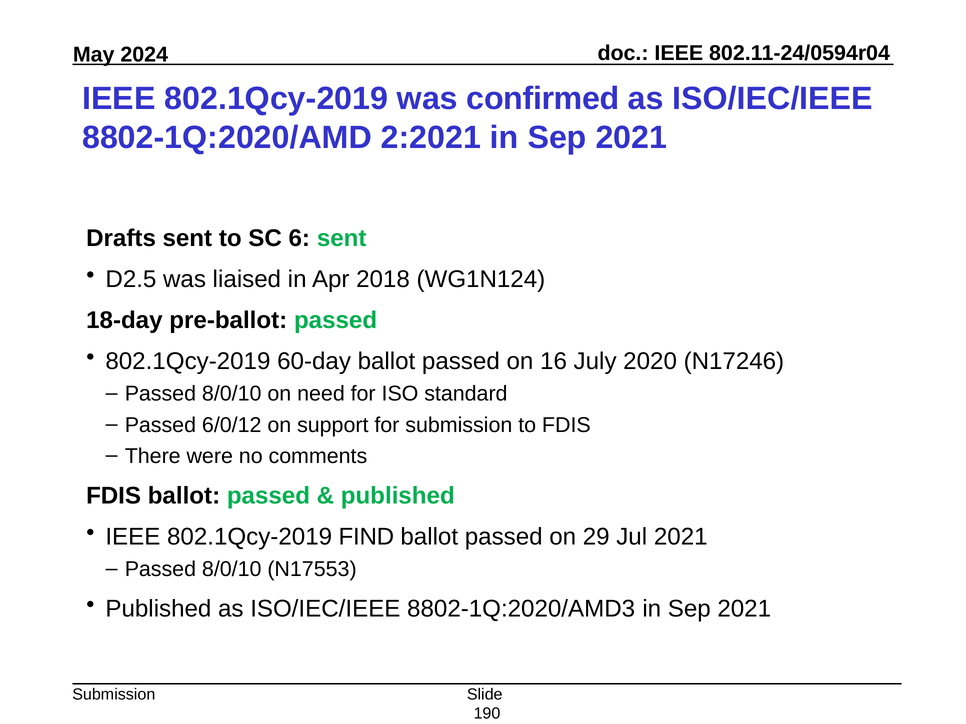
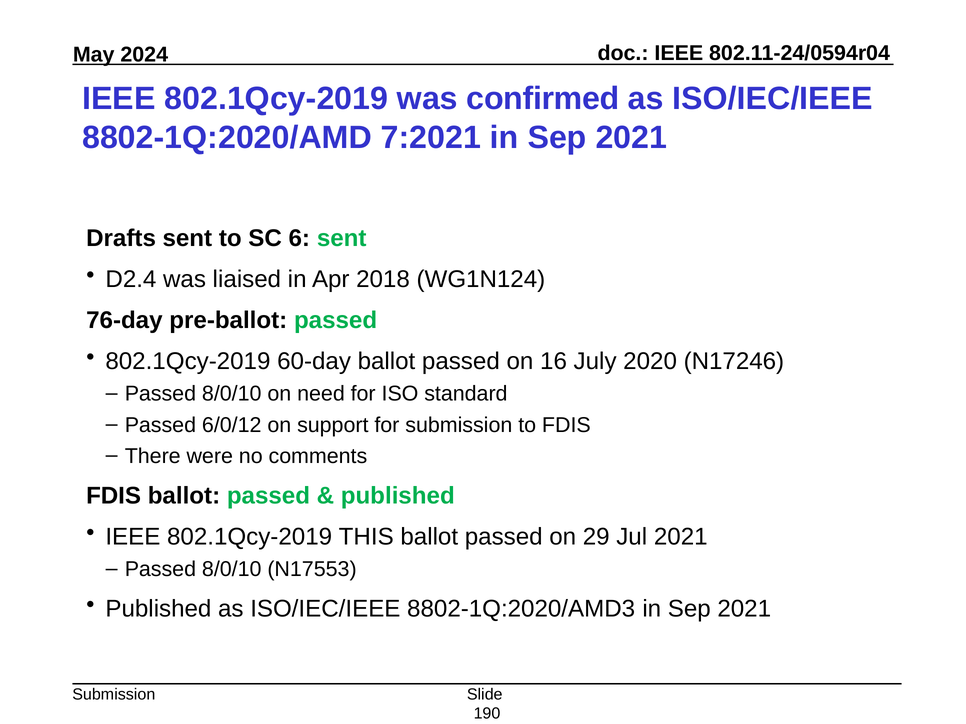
2:2021: 2:2021 -> 7:2021 (431, 138)
D2.5: D2.5 -> D2.4 (131, 279)
18-day: 18-day -> 76-day (124, 321)
FIND: FIND -> THIS (366, 537)
